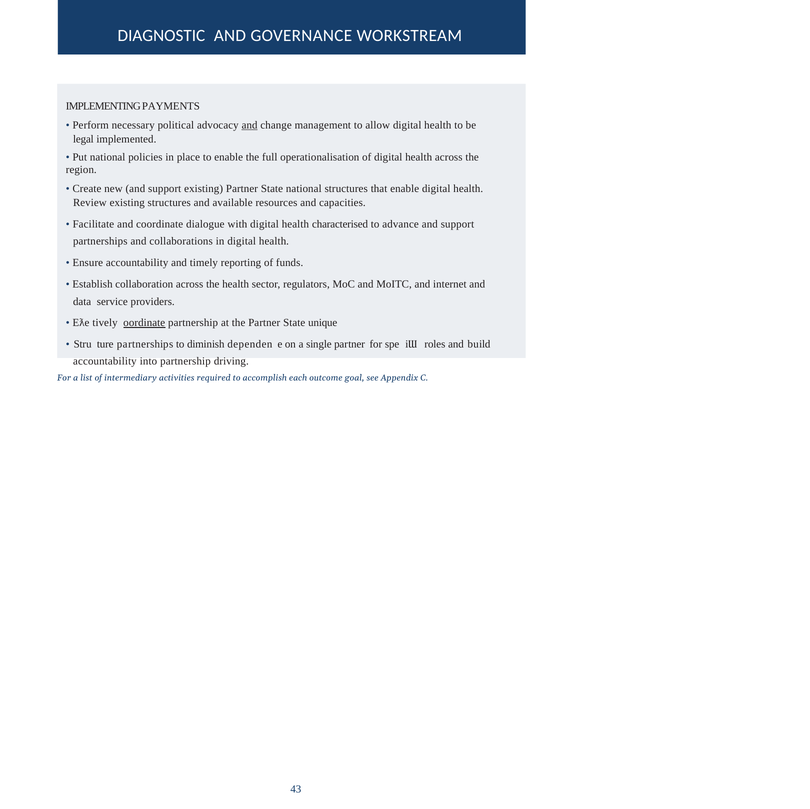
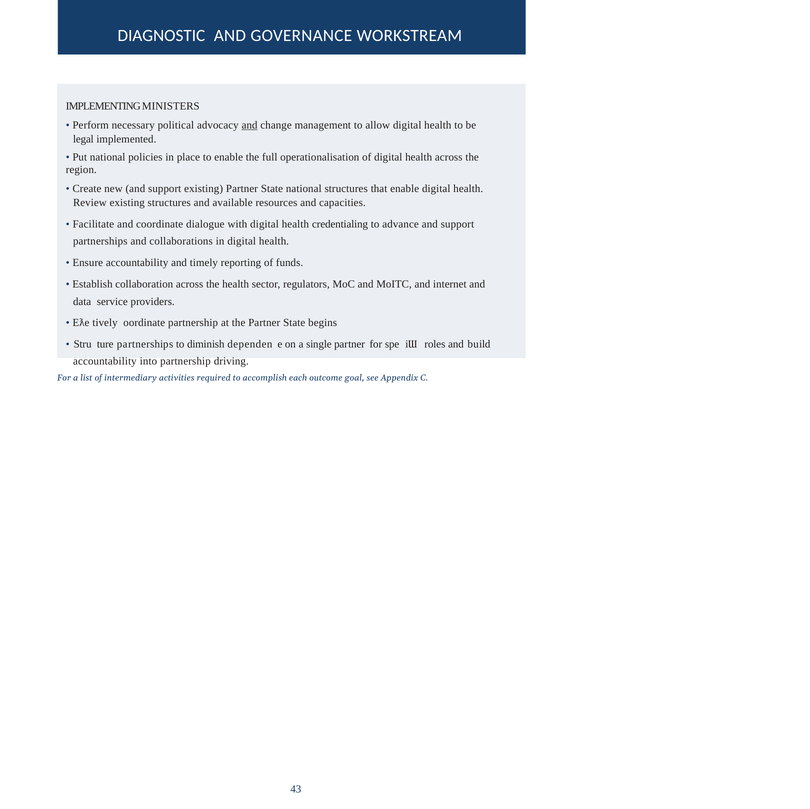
PAYMENTS: PAYMENTS -> MINISTERS (171, 106)
characterised: characterised -> credentialing (340, 224)
oordinate underline: present -> none (144, 323)
unique: unique -> begins (323, 323)
